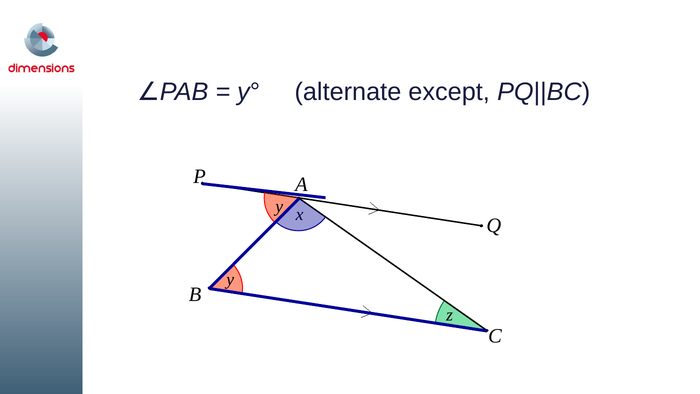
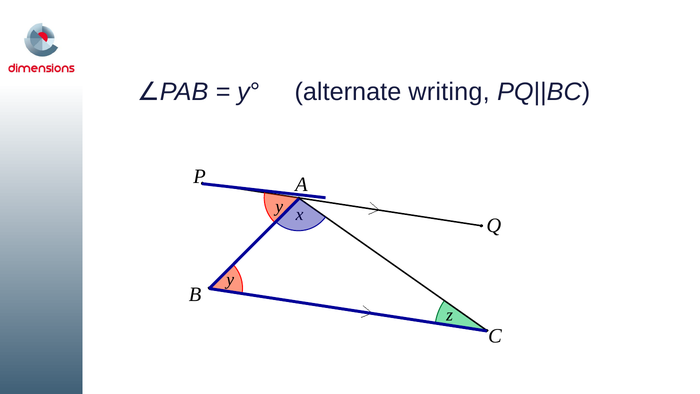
except: except -> writing (449, 92)
